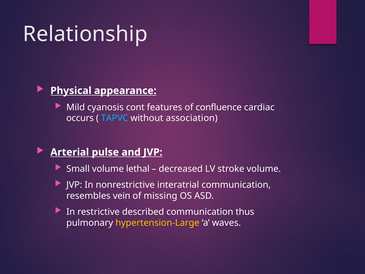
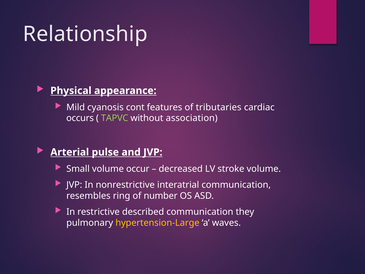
confluence: confluence -> tributaries (219, 107)
TAPVC colour: light blue -> light green (115, 118)
lethal: lethal -> occur (138, 169)
vein: vein -> ring (122, 196)
missing: missing -> number (161, 196)
thus: thus -> they (245, 212)
